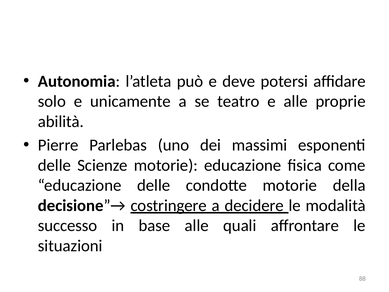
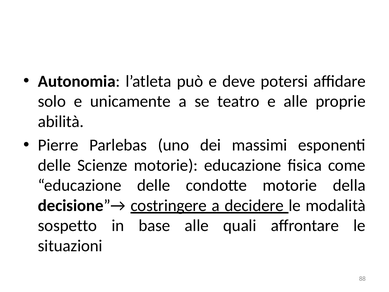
successo: successo -> sospetto (68, 225)
